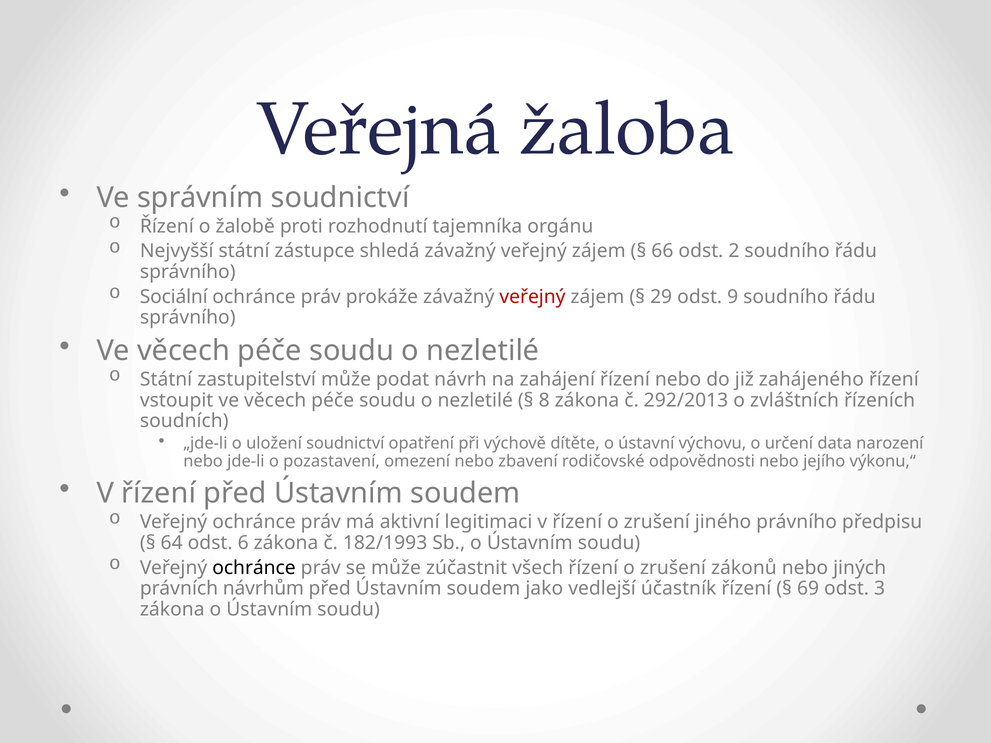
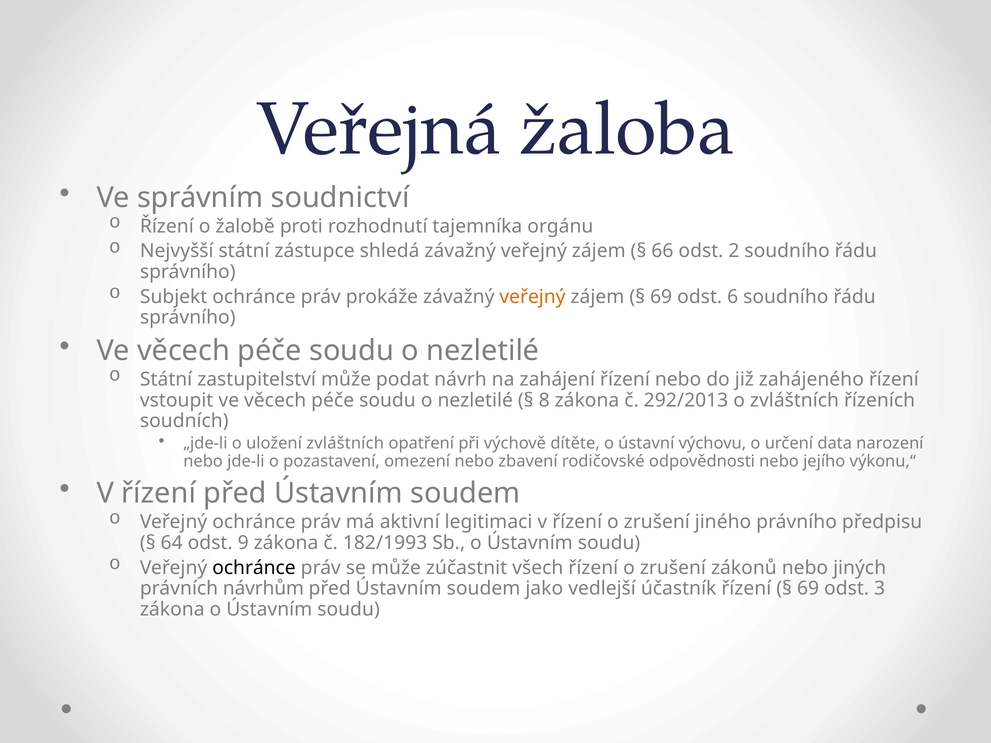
Sociální: Sociální -> Subjekt (174, 297)
veřejný colour: red -> orange (532, 297)
29: 29 -> 69 (661, 297)
9: 9 -> 6 (733, 297)
uložení soudnictví: soudnictví -> zvláštních (345, 444)
6: 6 -> 9 (243, 543)
